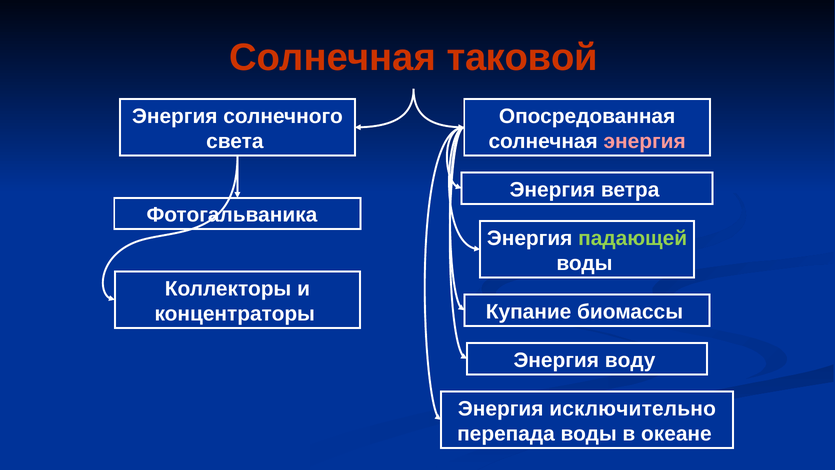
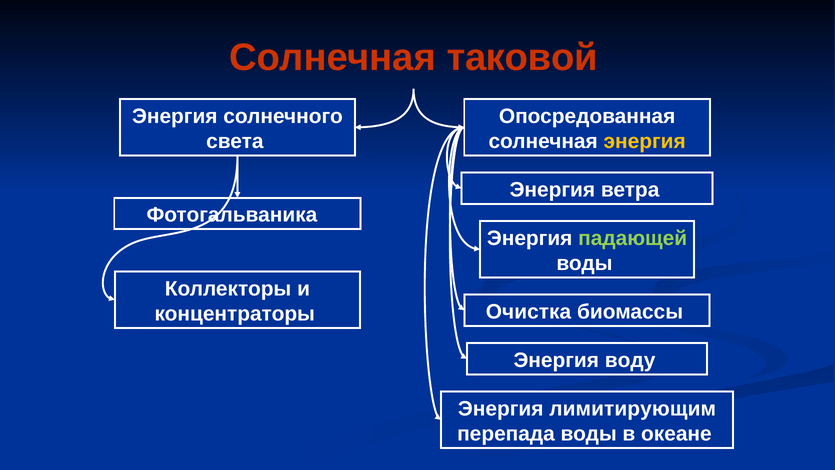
энергия colour: pink -> yellow (645, 141)
Купание: Купание -> Очистка (529, 311)
исключительно: исключительно -> лимитирующим (633, 408)
